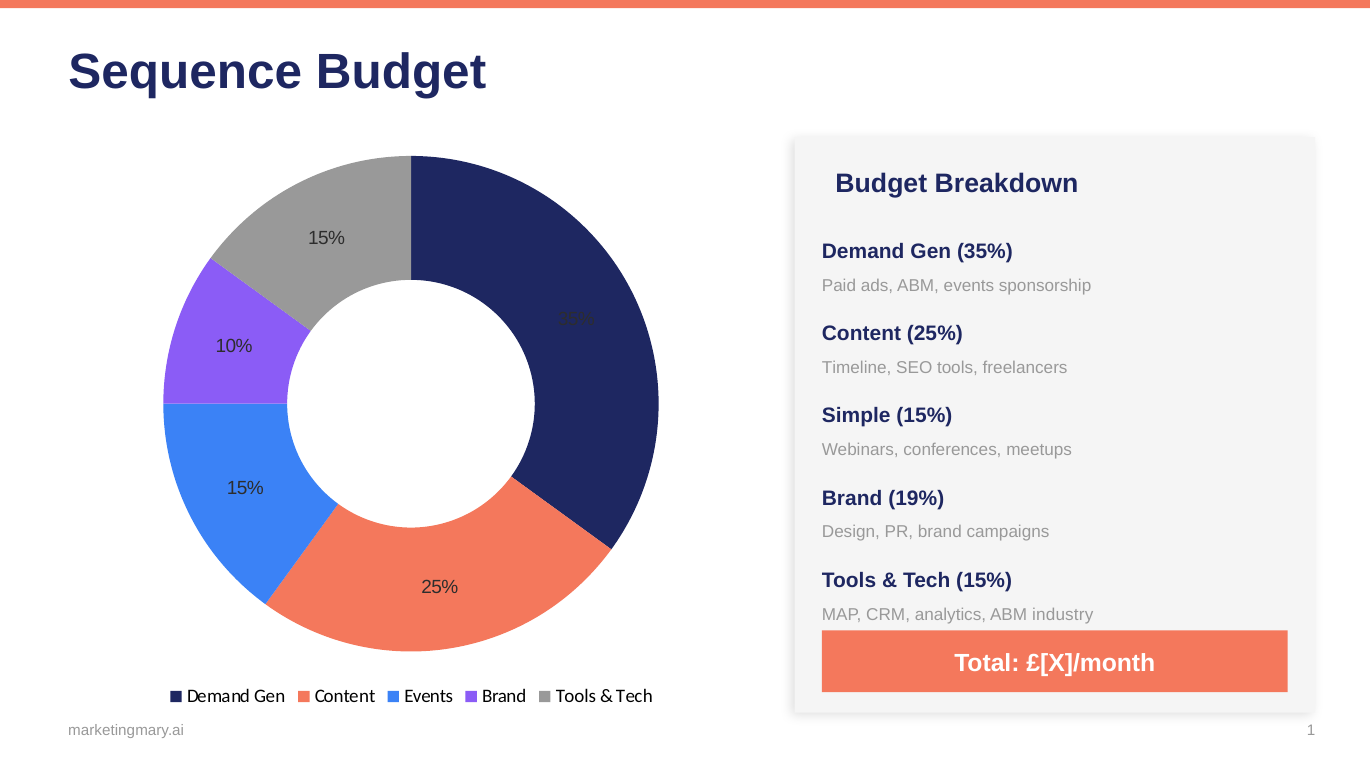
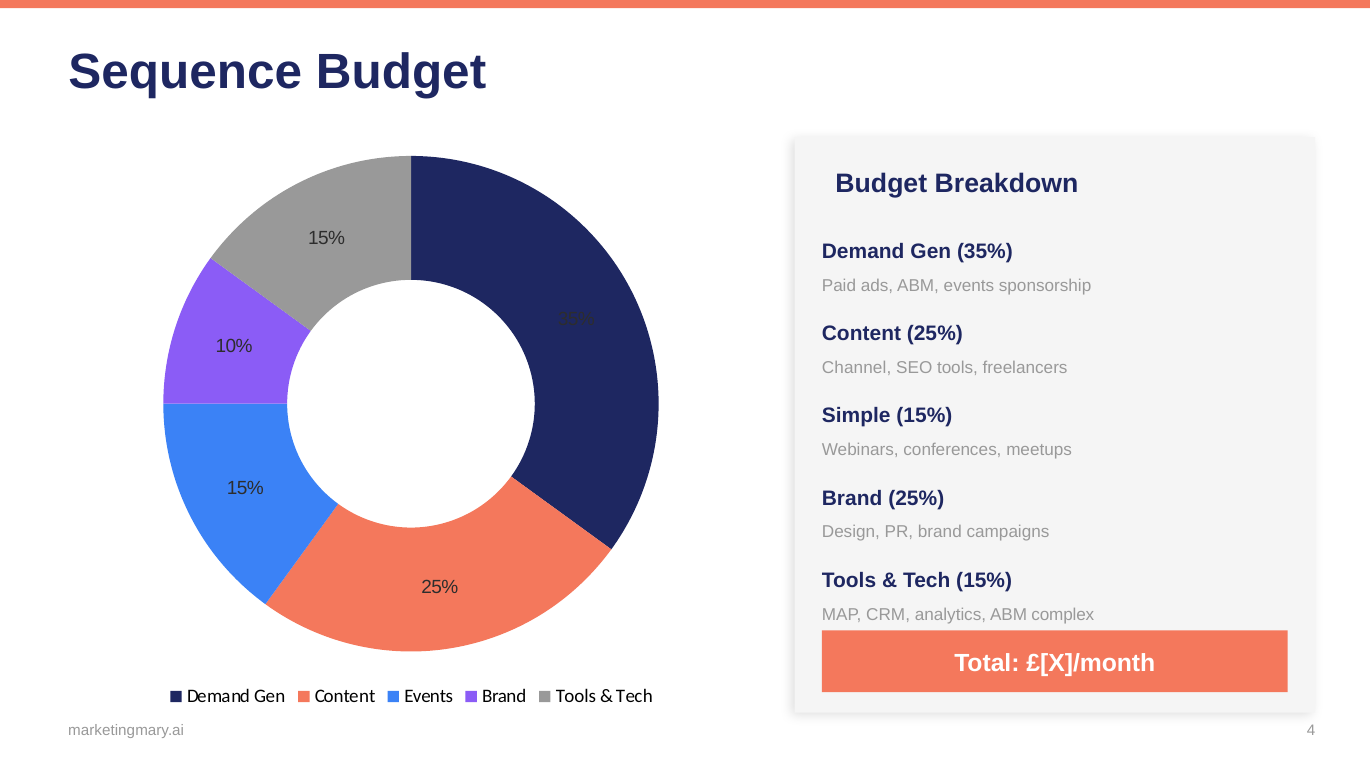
Timeline: Timeline -> Channel (857, 368)
Brand 19%: 19% -> 25% (916, 498)
industry: industry -> complex (1063, 614)
1: 1 -> 4 (1311, 731)
